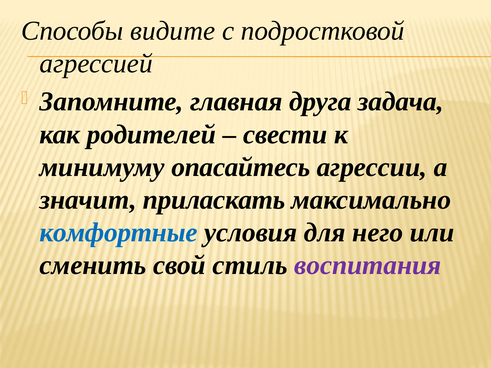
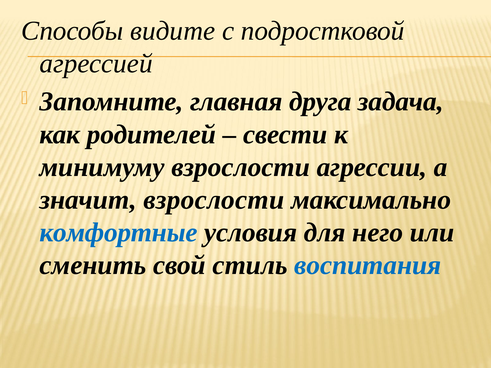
минимуму опасайтесь: опасайтесь -> взрослости (241, 167)
значит приласкать: приласкать -> взрослости (214, 200)
воспитания colour: purple -> blue (368, 265)
